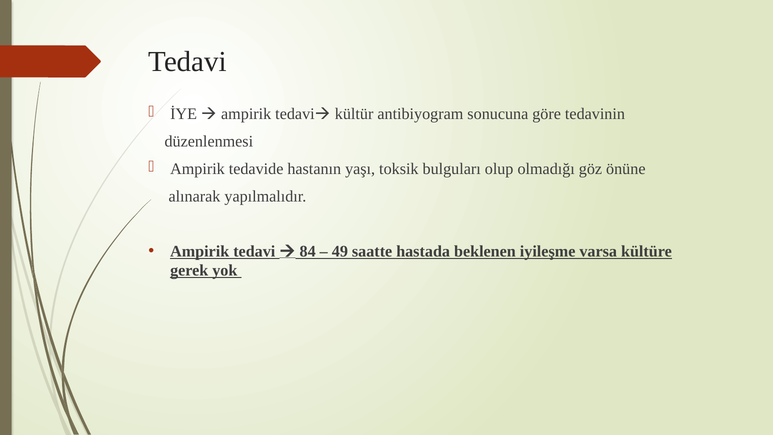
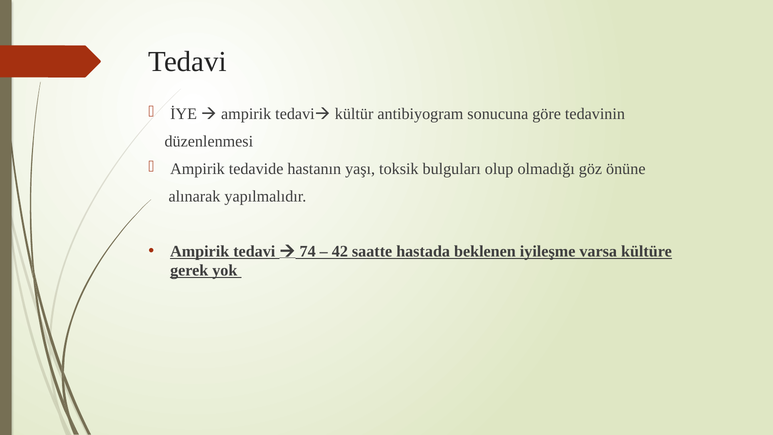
84: 84 -> 74 (308, 251)
49: 49 -> 42 (340, 251)
